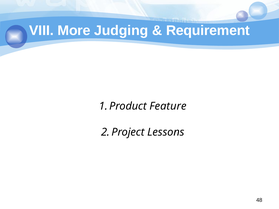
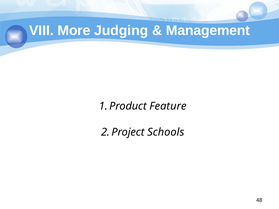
Requirement: Requirement -> Management (208, 30)
Lessons: Lessons -> Schools (166, 132)
